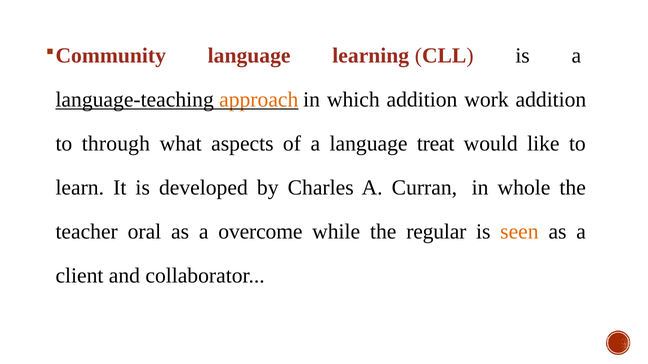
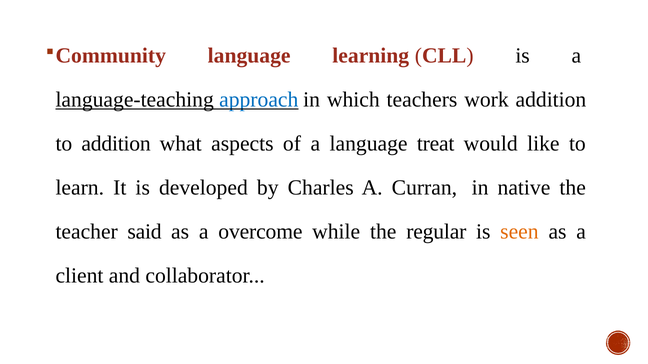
approach colour: orange -> blue (259, 100)
which addition: addition -> teachers (422, 100)
to through: through -> addition (116, 144)
whole: whole -> native (524, 188)
oral: oral -> said (145, 232)
